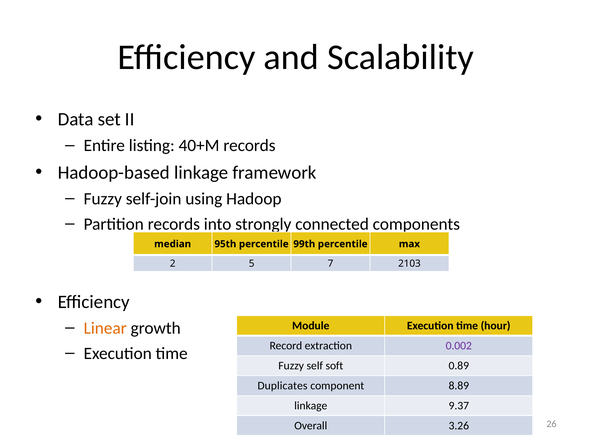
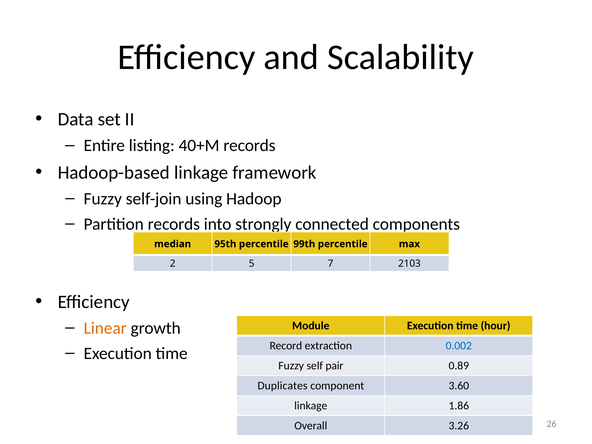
0.002 colour: purple -> blue (459, 346)
soft: soft -> pair (334, 366)
8.89: 8.89 -> 3.60 (459, 386)
9.37: 9.37 -> 1.86 (459, 406)
